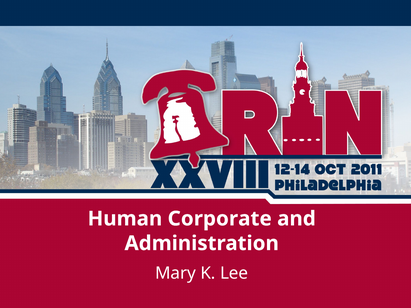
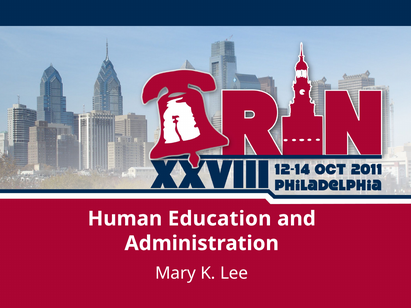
Corporate: Corporate -> Education (220, 219)
